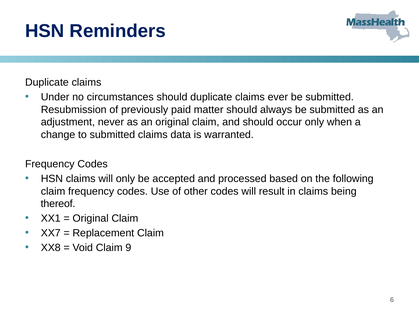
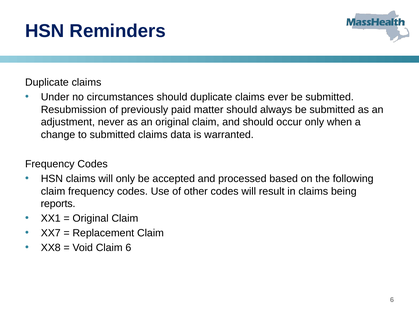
thereof: thereof -> reports (58, 204)
Claim 9: 9 -> 6 (128, 248)
